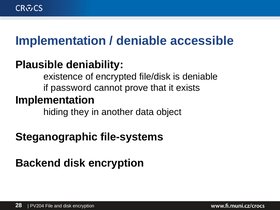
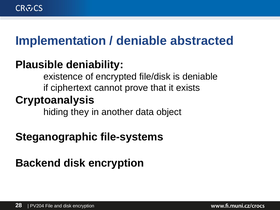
accessible: accessible -> abstracted (202, 41)
password: password -> ciphertext (71, 88)
Implementation: Implementation -> Cryptoanalysis (55, 100)
